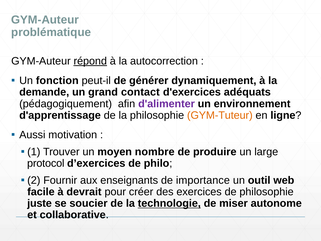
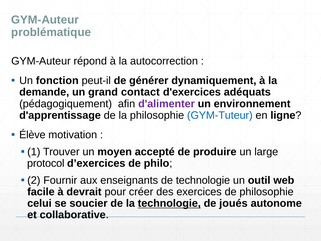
répond underline: present -> none (90, 61)
GYM-Tuteur colour: orange -> blue (220, 115)
Aussi: Aussi -> Élève (32, 135)
nombre: nombre -> accepté (155, 152)
de importance: importance -> technologie (203, 180)
juste: juste -> celui (39, 203)
miser: miser -> joués (233, 203)
